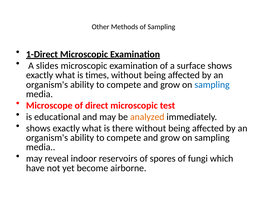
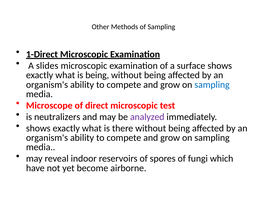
is times: times -> being (97, 75)
educational: educational -> neutralizers (57, 116)
analyzed colour: orange -> purple (147, 116)
